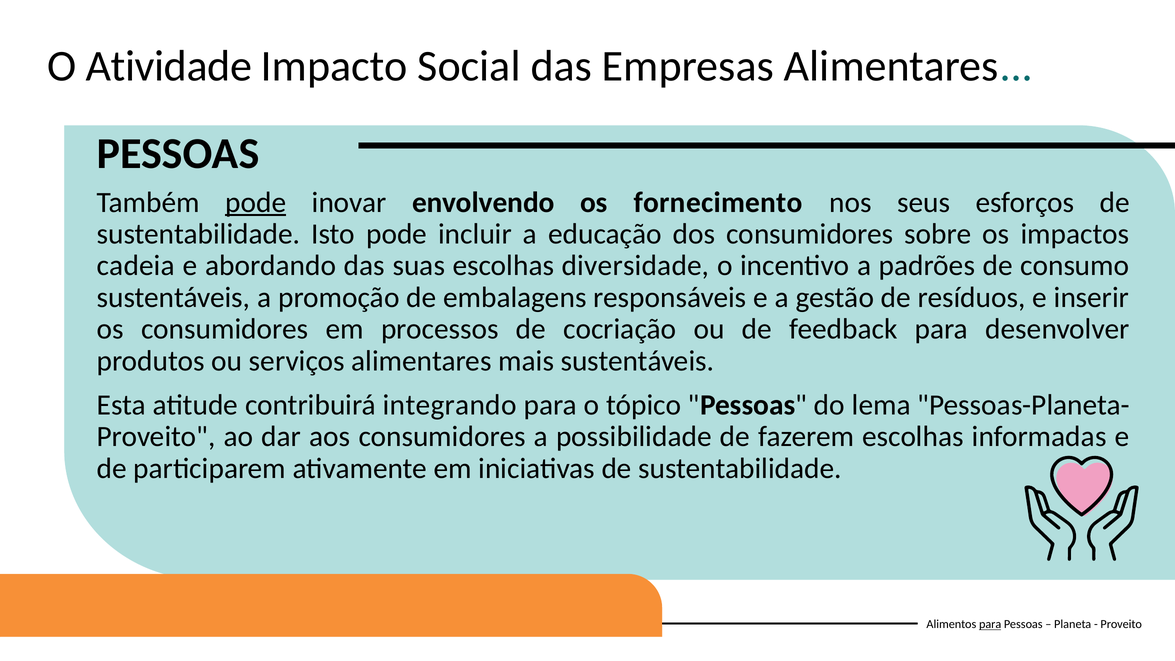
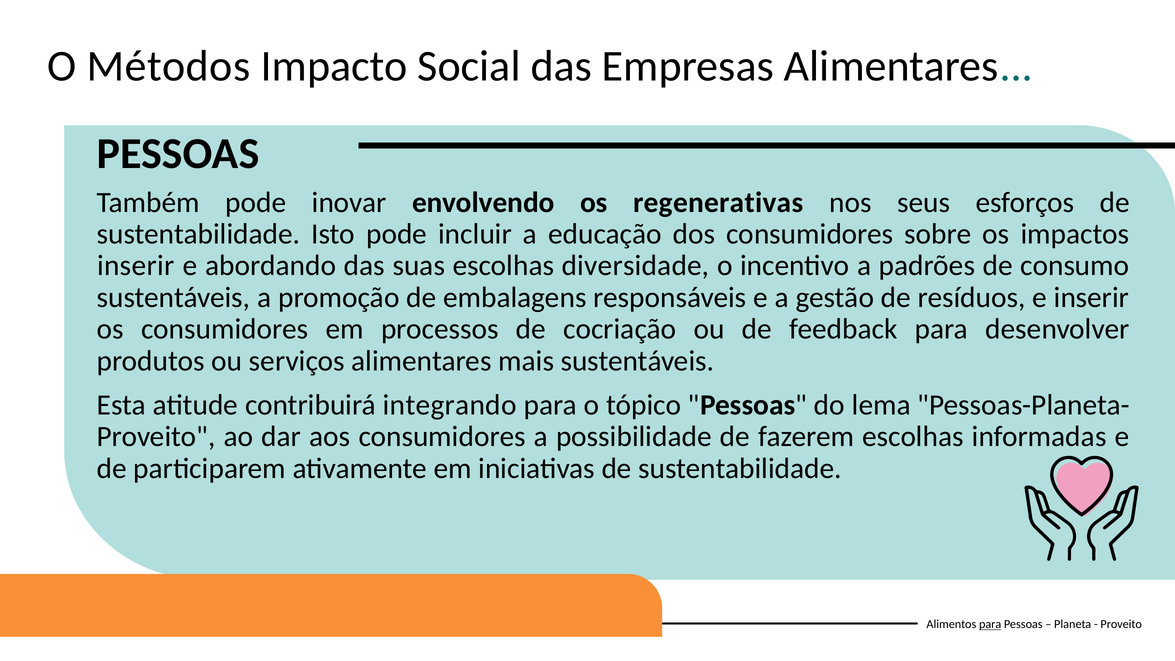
Atividade: Atividade -> Métodos (168, 66)
pode underline: present -> none (256, 202)
fornecimento: fornecimento -> regenerativas (718, 202)
cadeia: cadeia -> inserir (136, 266)
